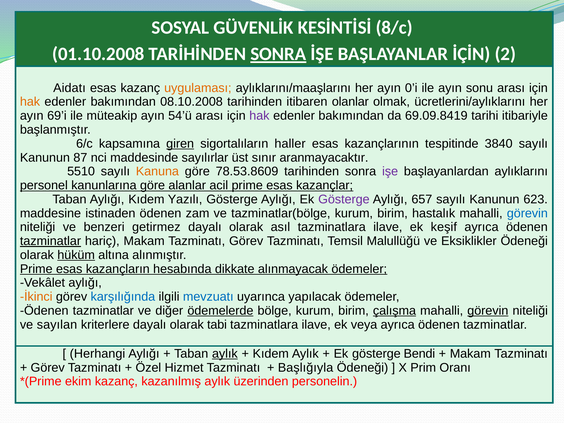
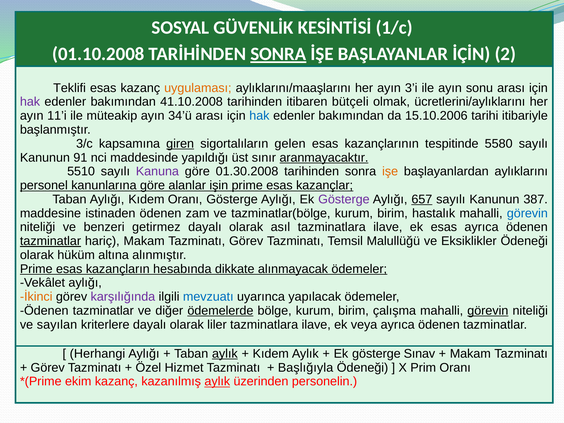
8/c: 8/c -> 1/c (394, 28)
Aidatı: Aidatı -> Teklifi (70, 88)
0’i: 0’i -> 3’i (411, 88)
hak colour: orange -> purple (30, 102)
08.10.2008: 08.10.2008 -> 41.10.2008 (191, 102)
olanlar: olanlar -> bütçeli (350, 102)
69’i: 69’i -> 11’i (57, 116)
54’ü: 54’ü -> 34’ü (180, 116)
hak colour: purple -> blue (259, 116)
69.09.8419: 69.09.8419 -> 15.10.2006 (436, 116)
6/c: 6/c -> 3/c (84, 144)
haller: haller -> gelen (290, 144)
3840: 3840 -> 5580 (499, 144)
87: 87 -> 91 (80, 158)
sayılırlar: sayılırlar -> yapıldığı (205, 158)
aranmayacaktır underline: none -> present (324, 158)
Kanuna colour: orange -> purple (157, 171)
78.53.8609: 78.53.8609 -> 01.30.2008 (247, 171)
işe colour: purple -> orange (390, 171)
acil: acil -> işin (219, 185)
Kıdem Yazılı: Yazılı -> Oranı (185, 199)
657 underline: none -> present (422, 199)
623: 623 -> 387 (536, 199)
ek keşif: keşif -> esas (444, 227)
hüküm underline: present -> none (76, 255)
karşılığında colour: blue -> purple (123, 297)
çalışma underline: present -> none (394, 311)
tabi: tabi -> liler (217, 325)
Bendi: Bendi -> Sınav (419, 354)
aylık underline: none -> present (217, 382)
